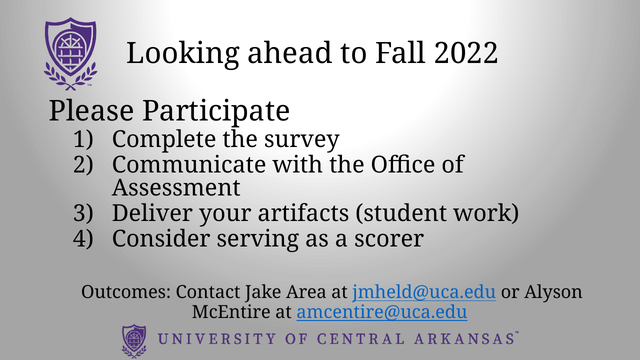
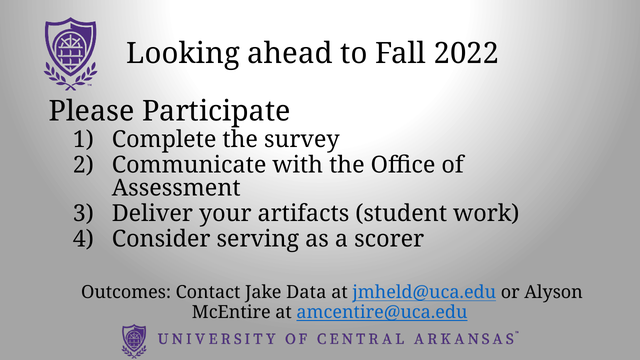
Area: Area -> Data (306, 293)
